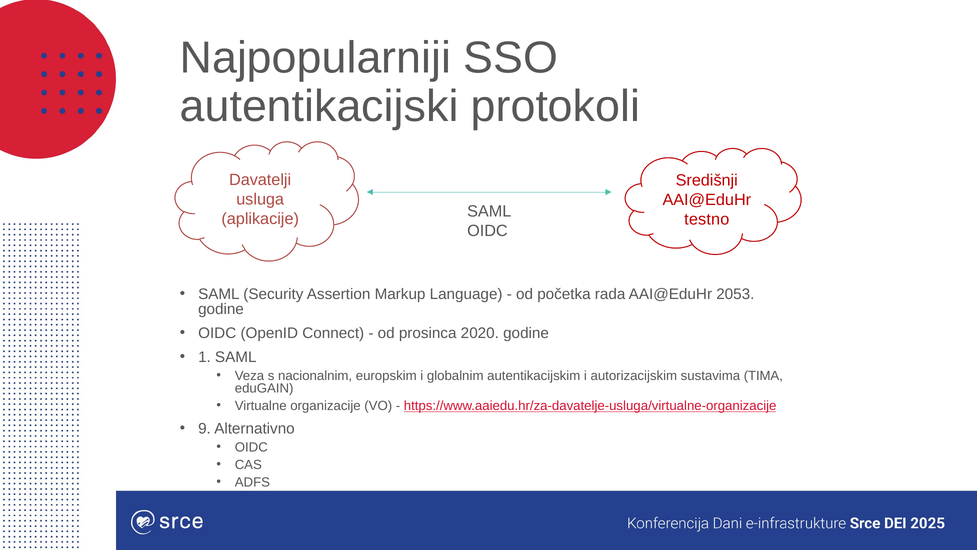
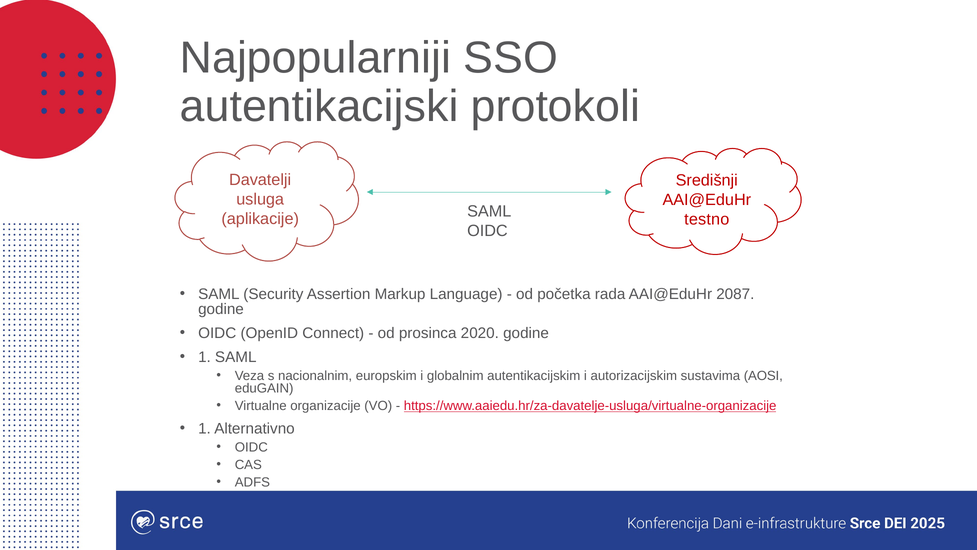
2053: 2053 -> 2087 (735, 294)
TIMA: TIMA -> AOSI (763, 375)
9: 9 -> 1 (204, 429)
